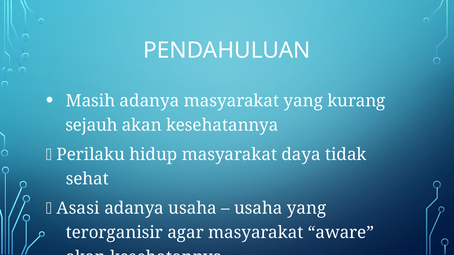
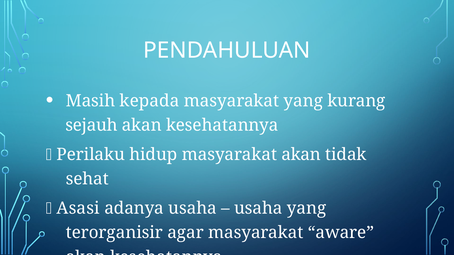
Masih adanya: adanya -> kepada (150, 101)
masyarakat daya: daya -> akan (301, 155)
